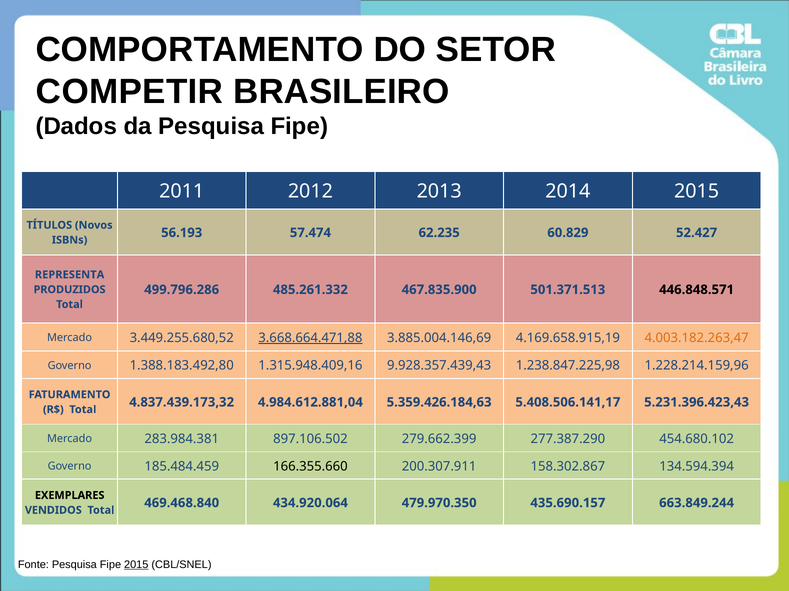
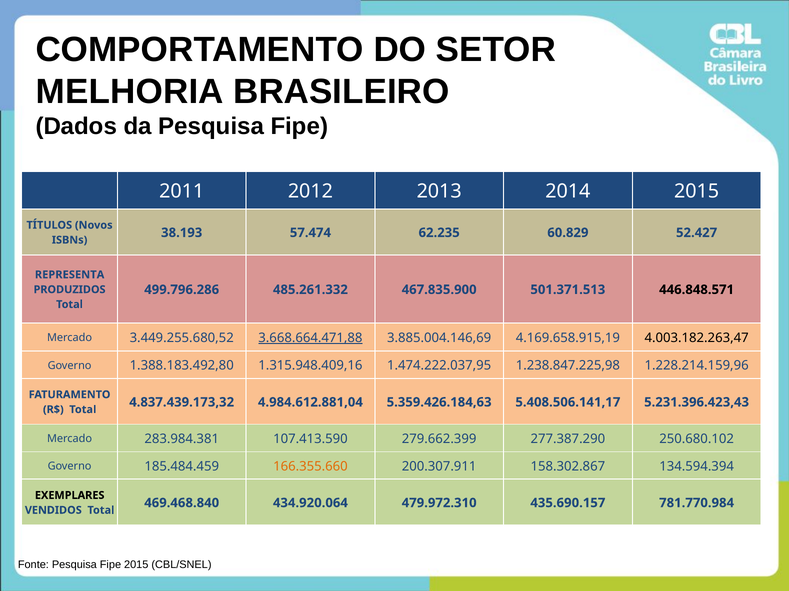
COMPETIR: COMPETIR -> MELHORIA (130, 92)
56.193: 56.193 -> 38.193 (182, 233)
4.003.182.263,47 colour: orange -> black (697, 338)
9.928.357.439,43: 9.928.357.439,43 -> 1.474.222.037,95 (439, 366)
897.106.502: 897.106.502 -> 107.413.590 (310, 439)
454.680.102: 454.680.102 -> 250.680.102 (697, 439)
166.355.660 colour: black -> orange (310, 467)
479.970.350: 479.970.350 -> 479.972.310 (439, 503)
663.849.244: 663.849.244 -> 781.770.984 (697, 503)
2015 underline: present -> none (136, 565)
